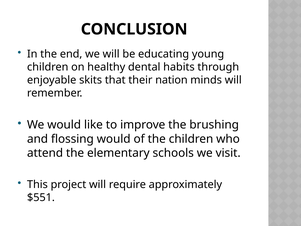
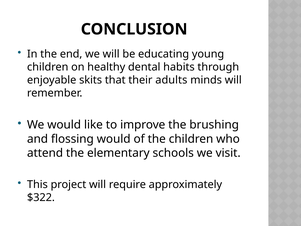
nation: nation -> adults (171, 80)
$551: $551 -> $322 (41, 197)
